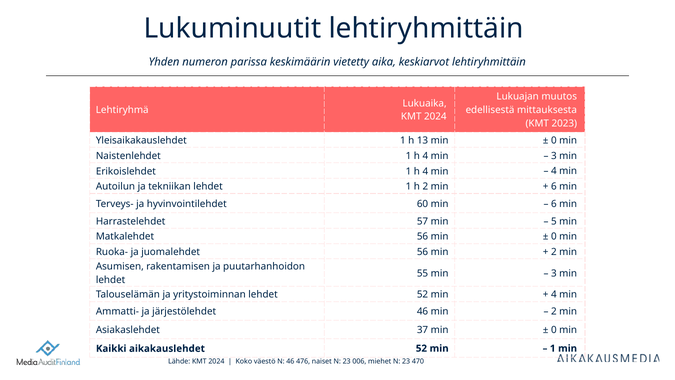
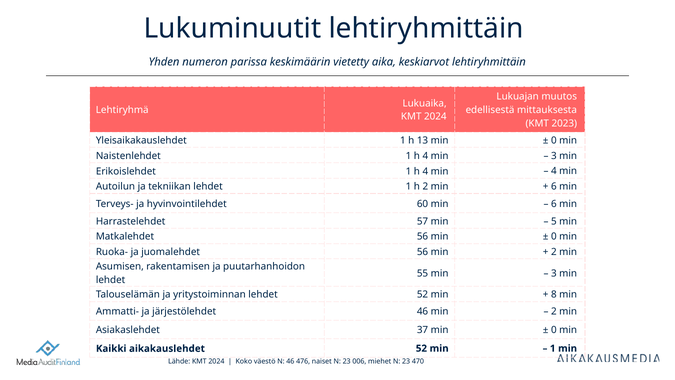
4: 4 -> 8 (554, 294)
